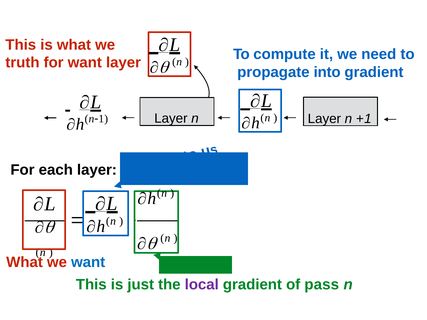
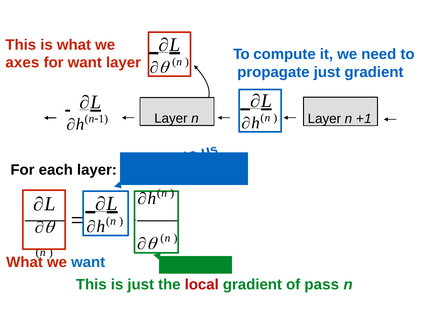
truth: truth -> axes (22, 63)
propagate into: into -> just (327, 72)
local colour: purple -> red (202, 285)
